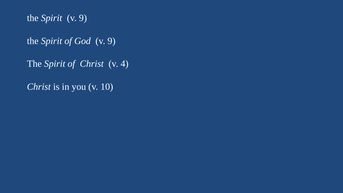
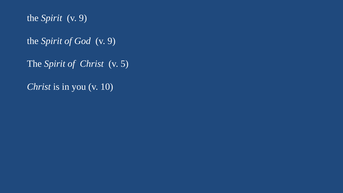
4: 4 -> 5 (125, 64)
